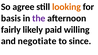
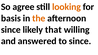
the colour: purple -> orange (39, 18)
fairly: fairly -> since (11, 30)
paid: paid -> that (53, 30)
negotiate: negotiate -> answered (37, 41)
